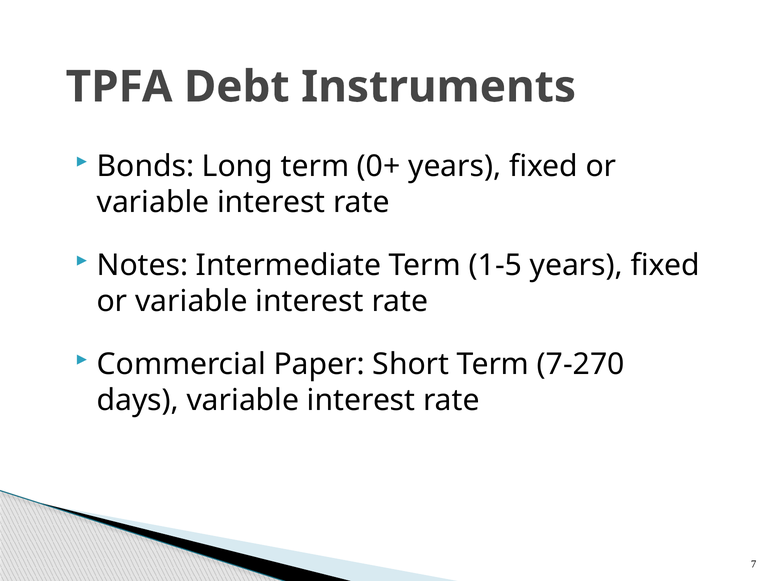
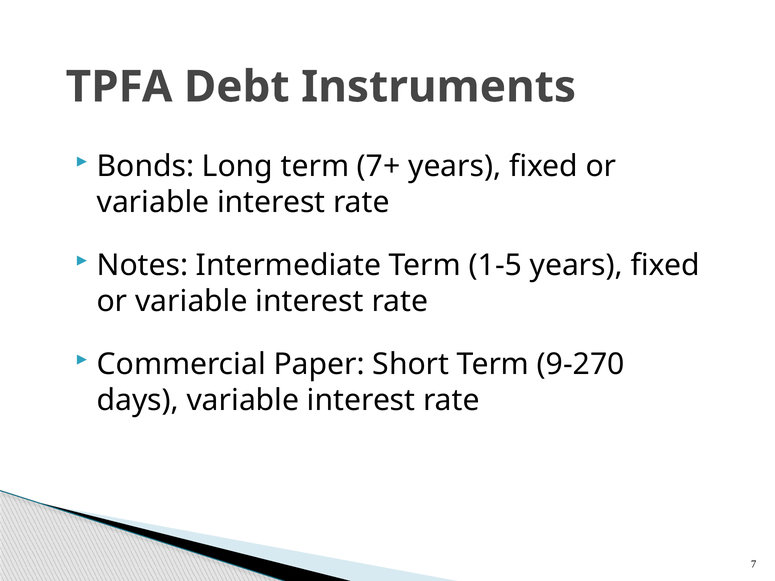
0+: 0+ -> 7+ (379, 166)
7-270: 7-270 -> 9-270 (581, 364)
